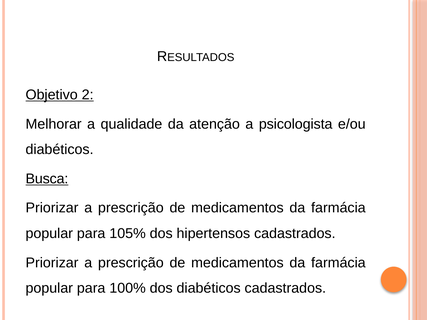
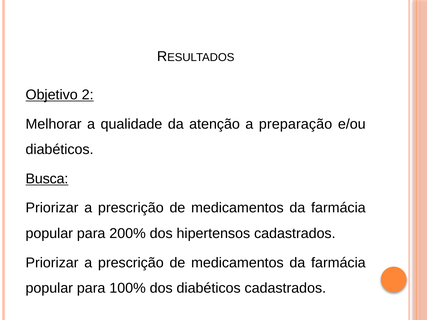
psicologista: psicologista -> preparação (296, 124)
105%: 105% -> 200% (128, 234)
